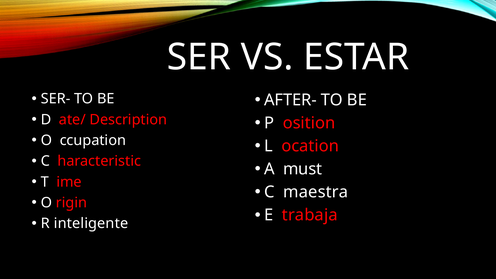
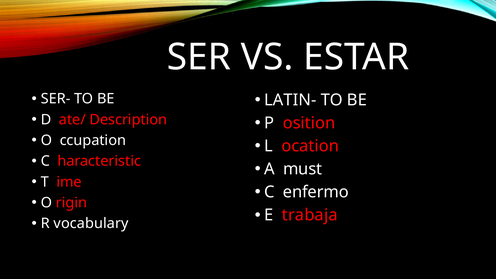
AFTER-: AFTER- -> LATIN- (290, 100)
maestra: maestra -> enfermo (316, 192)
inteligente: inteligente -> vocabulary (91, 223)
